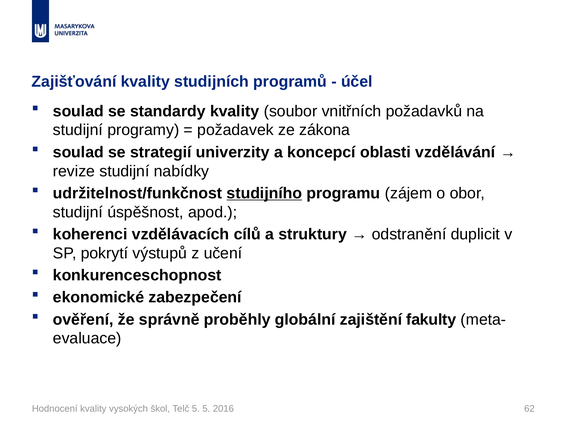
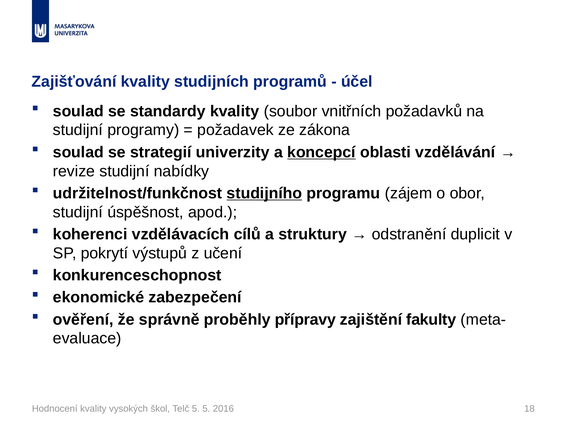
koncepcí underline: none -> present (321, 152)
globální: globální -> přípravy (305, 319)
62: 62 -> 18 (529, 409)
